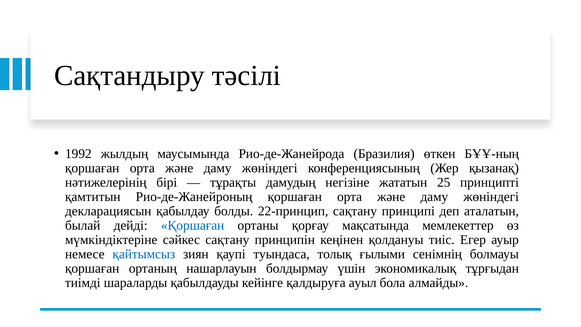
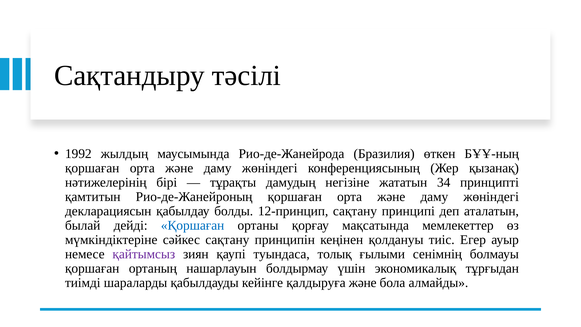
25: 25 -> 34 (444, 182)
22-принцип: 22-принцип -> 12-принцип (293, 211)
қайтымсыз colour: blue -> purple (144, 254)
қалдыруға ауыл: ауыл -> және (363, 283)
